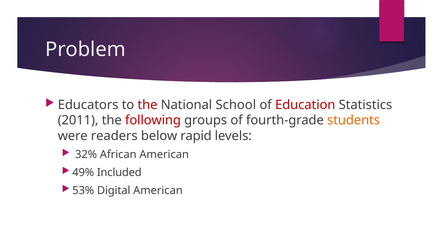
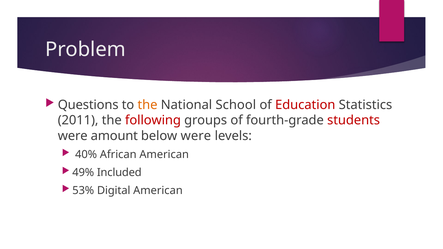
Educators: Educators -> Questions (88, 105)
the colour: red -> orange (148, 105)
students colour: orange -> red (354, 120)
readers: readers -> amount (114, 136)
below rapid: rapid -> were (196, 136)
32%: 32% -> 40% (86, 155)
